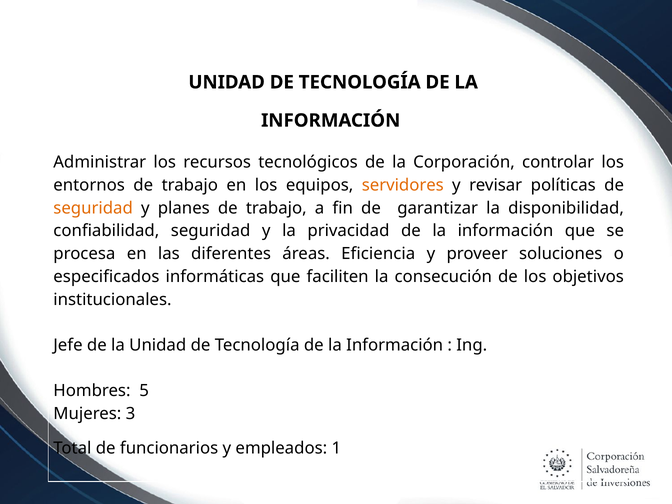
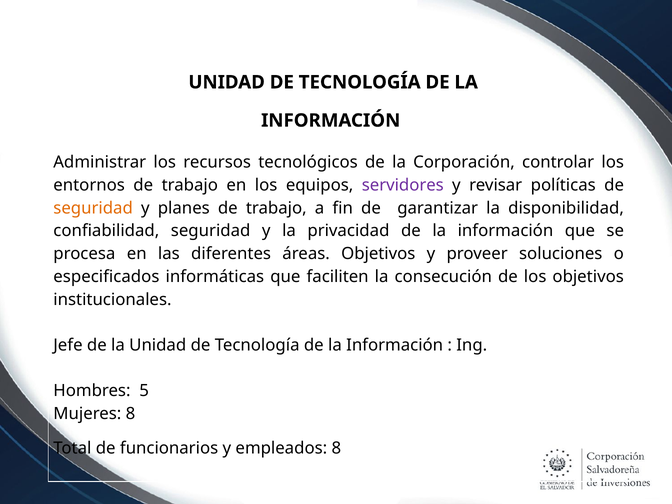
servidores colour: orange -> purple (403, 185)
áreas Eficiencia: Eficiencia -> Objetivos (378, 254)
Mujeres 3: 3 -> 8 (130, 414)
empleados 1: 1 -> 8 (336, 448)
